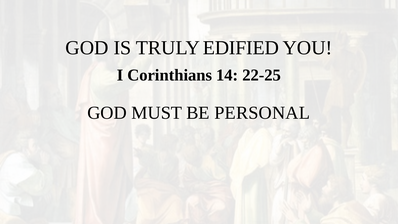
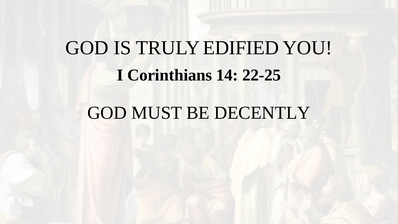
PERSONAL: PERSONAL -> DECENTLY (262, 113)
